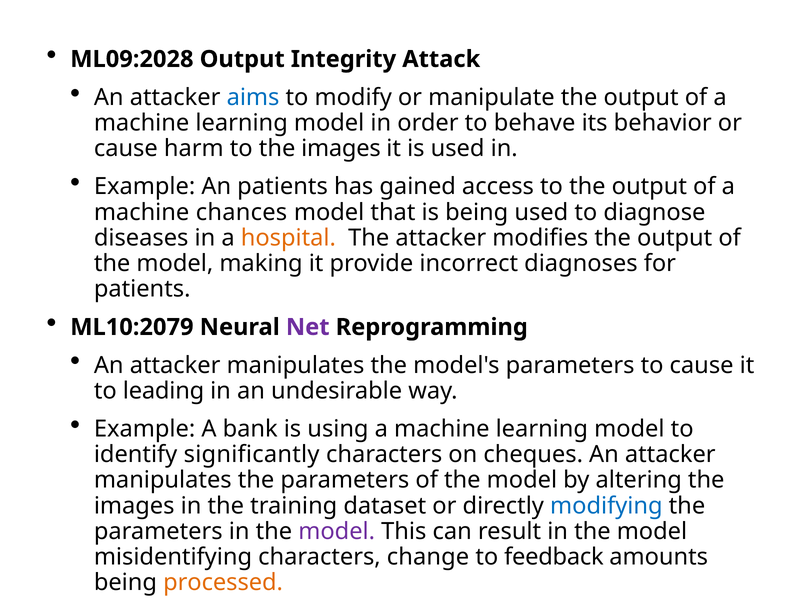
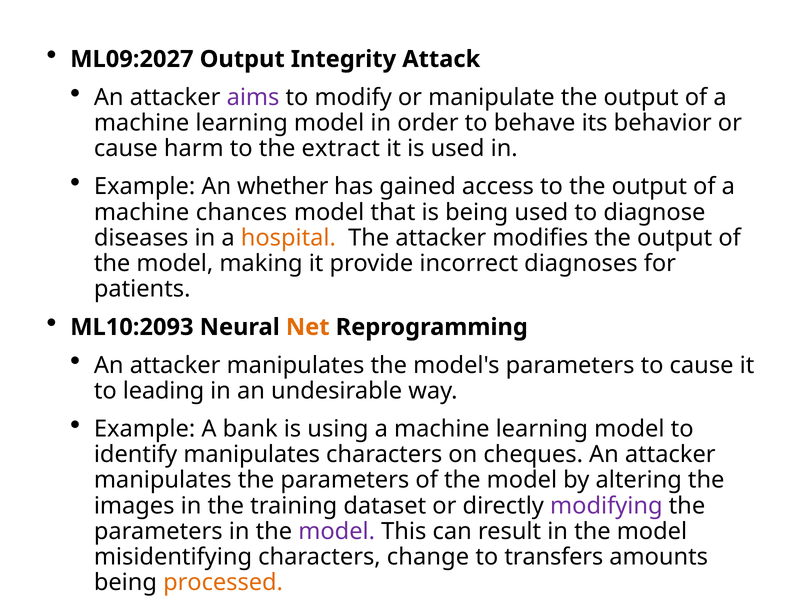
ML09:2028: ML09:2028 -> ML09:2027 (132, 59)
aims colour: blue -> purple (253, 97)
to the images: images -> extract (341, 148)
An patients: patients -> whether (283, 187)
ML10:2079: ML10:2079 -> ML10:2093 (132, 327)
Net colour: purple -> orange (308, 327)
identify significantly: significantly -> manipulates (252, 455)
modifying colour: blue -> purple (606, 506)
feedback: feedback -> transfers (554, 557)
